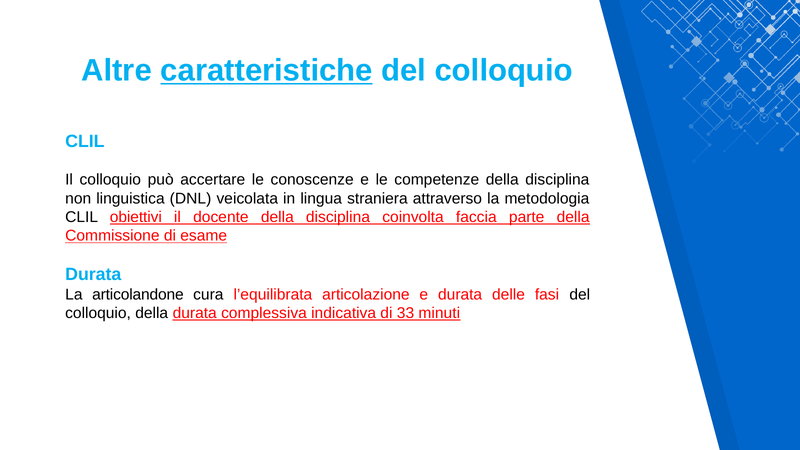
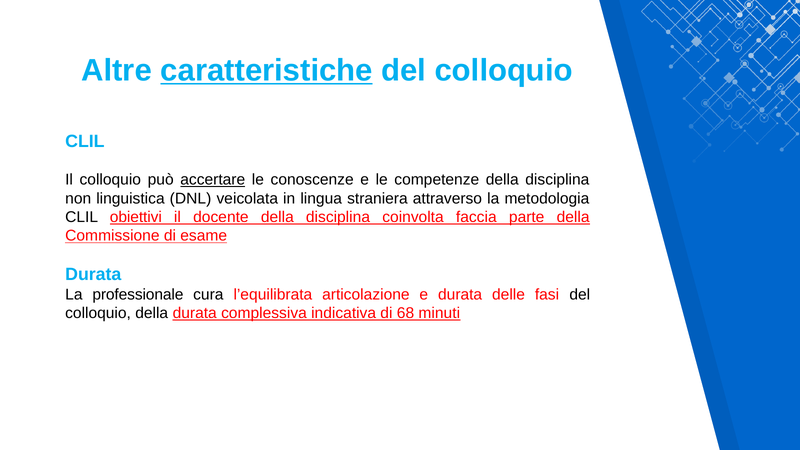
accertare underline: none -> present (213, 180)
articolandone: articolandone -> professionale (138, 294)
33: 33 -> 68 (406, 313)
